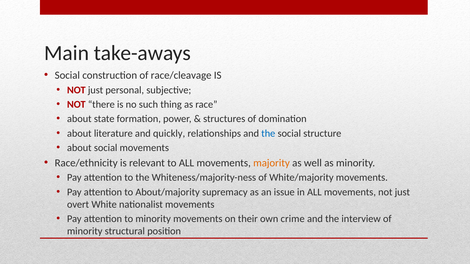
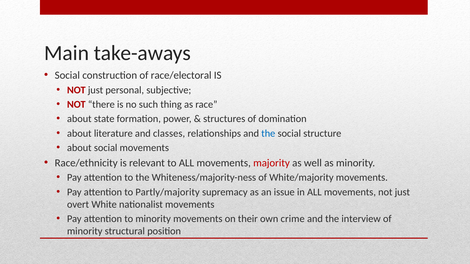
race/cleavage: race/cleavage -> race/electoral (181, 75)
quickly: quickly -> classes (169, 134)
majority colour: orange -> red (271, 163)
About/majority: About/majority -> Partly/majority (168, 192)
